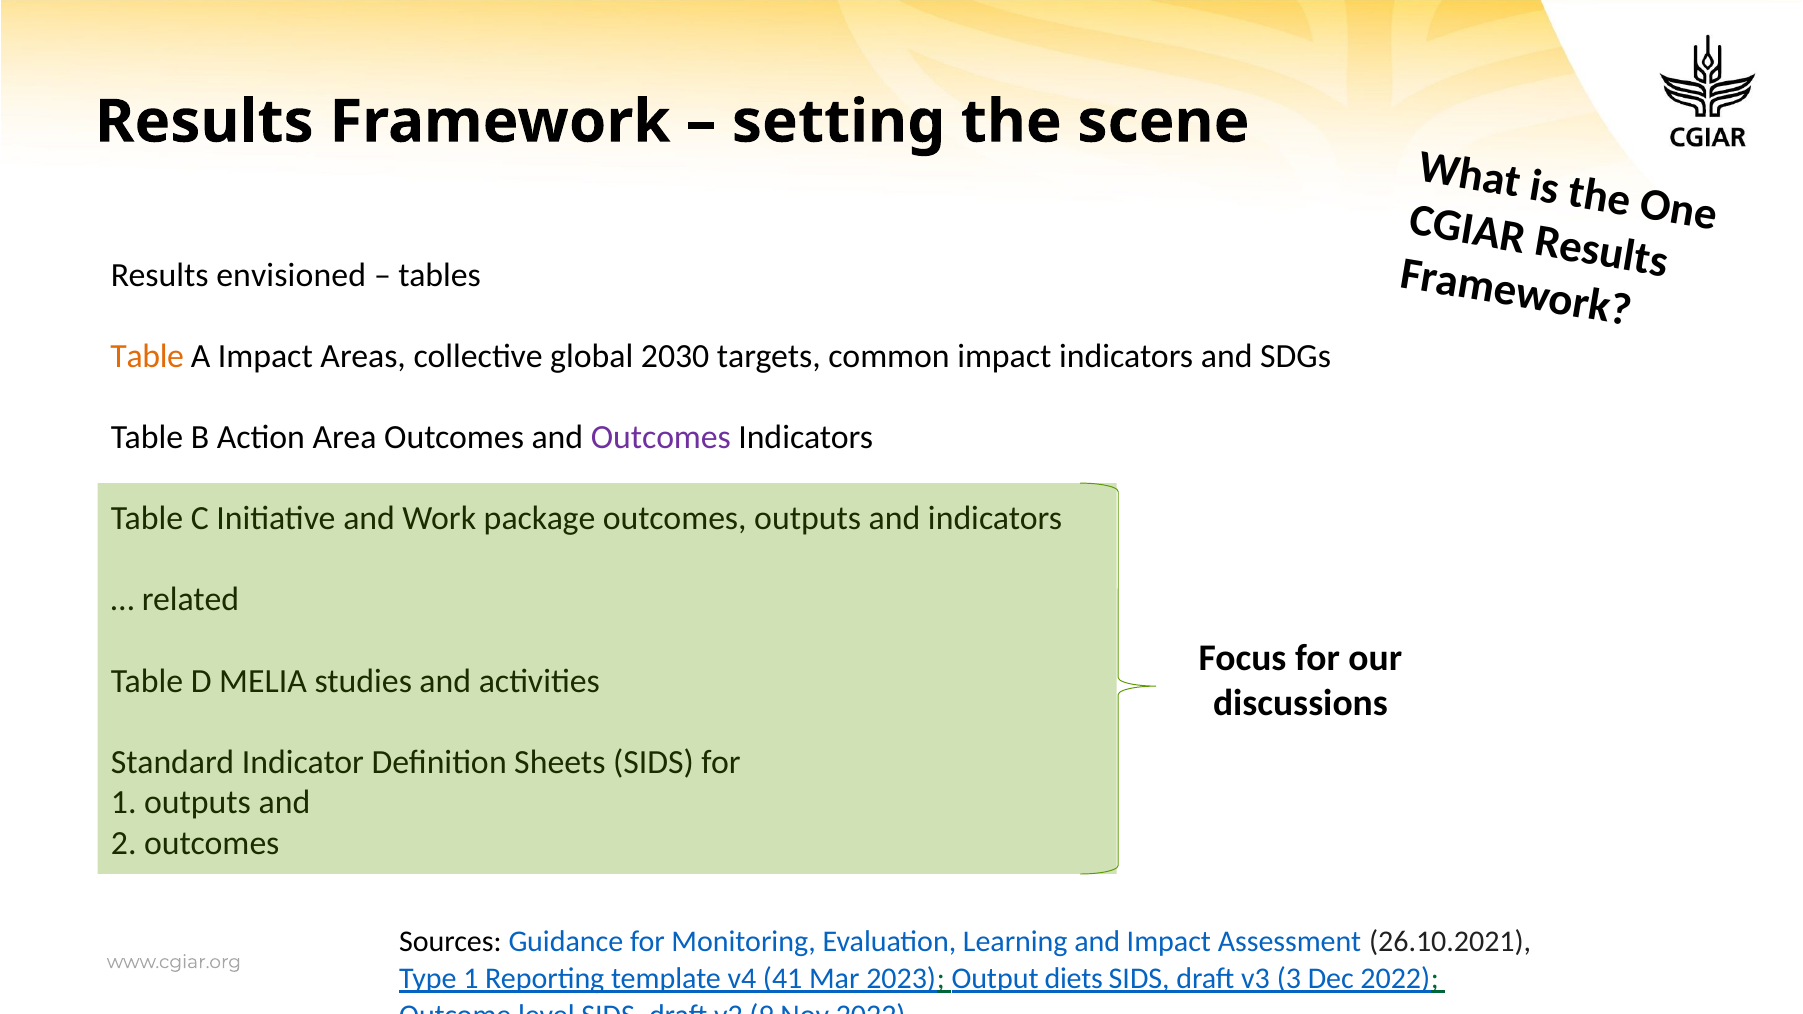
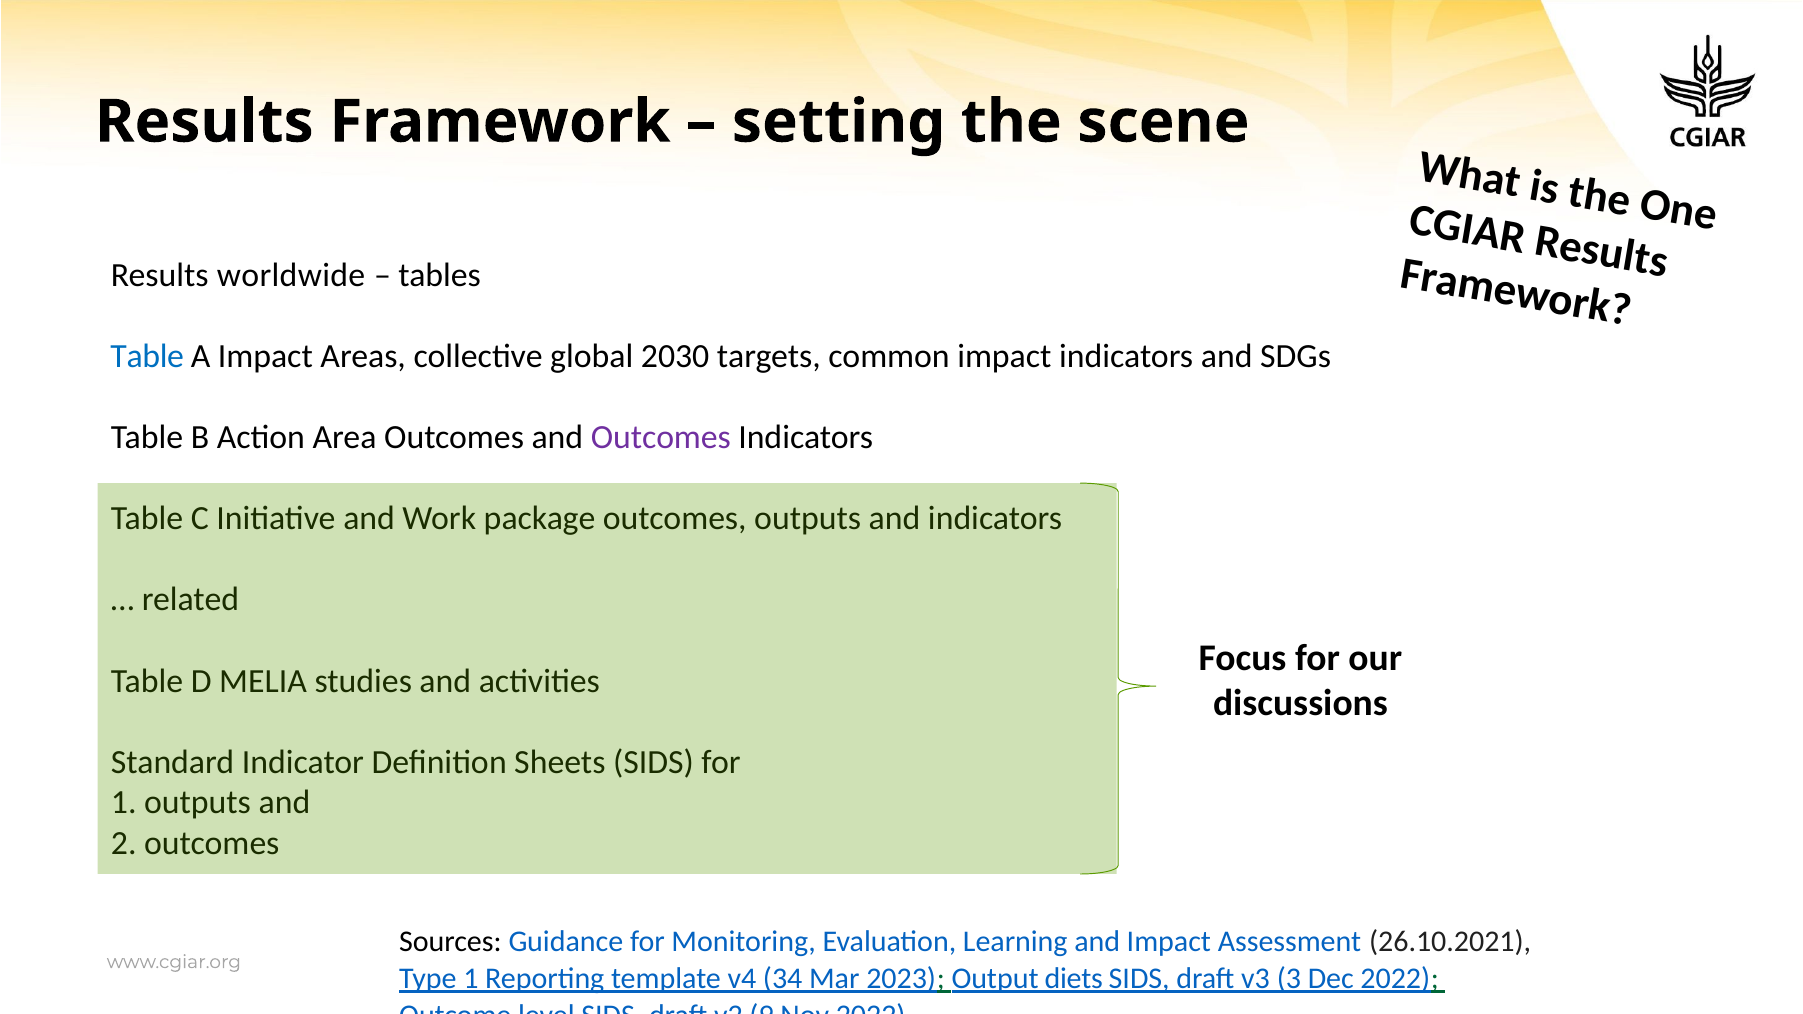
envisioned: envisioned -> worldwide (291, 275)
Table colour: orange -> blue (147, 356)
41: 41 -> 34 (783, 979)
